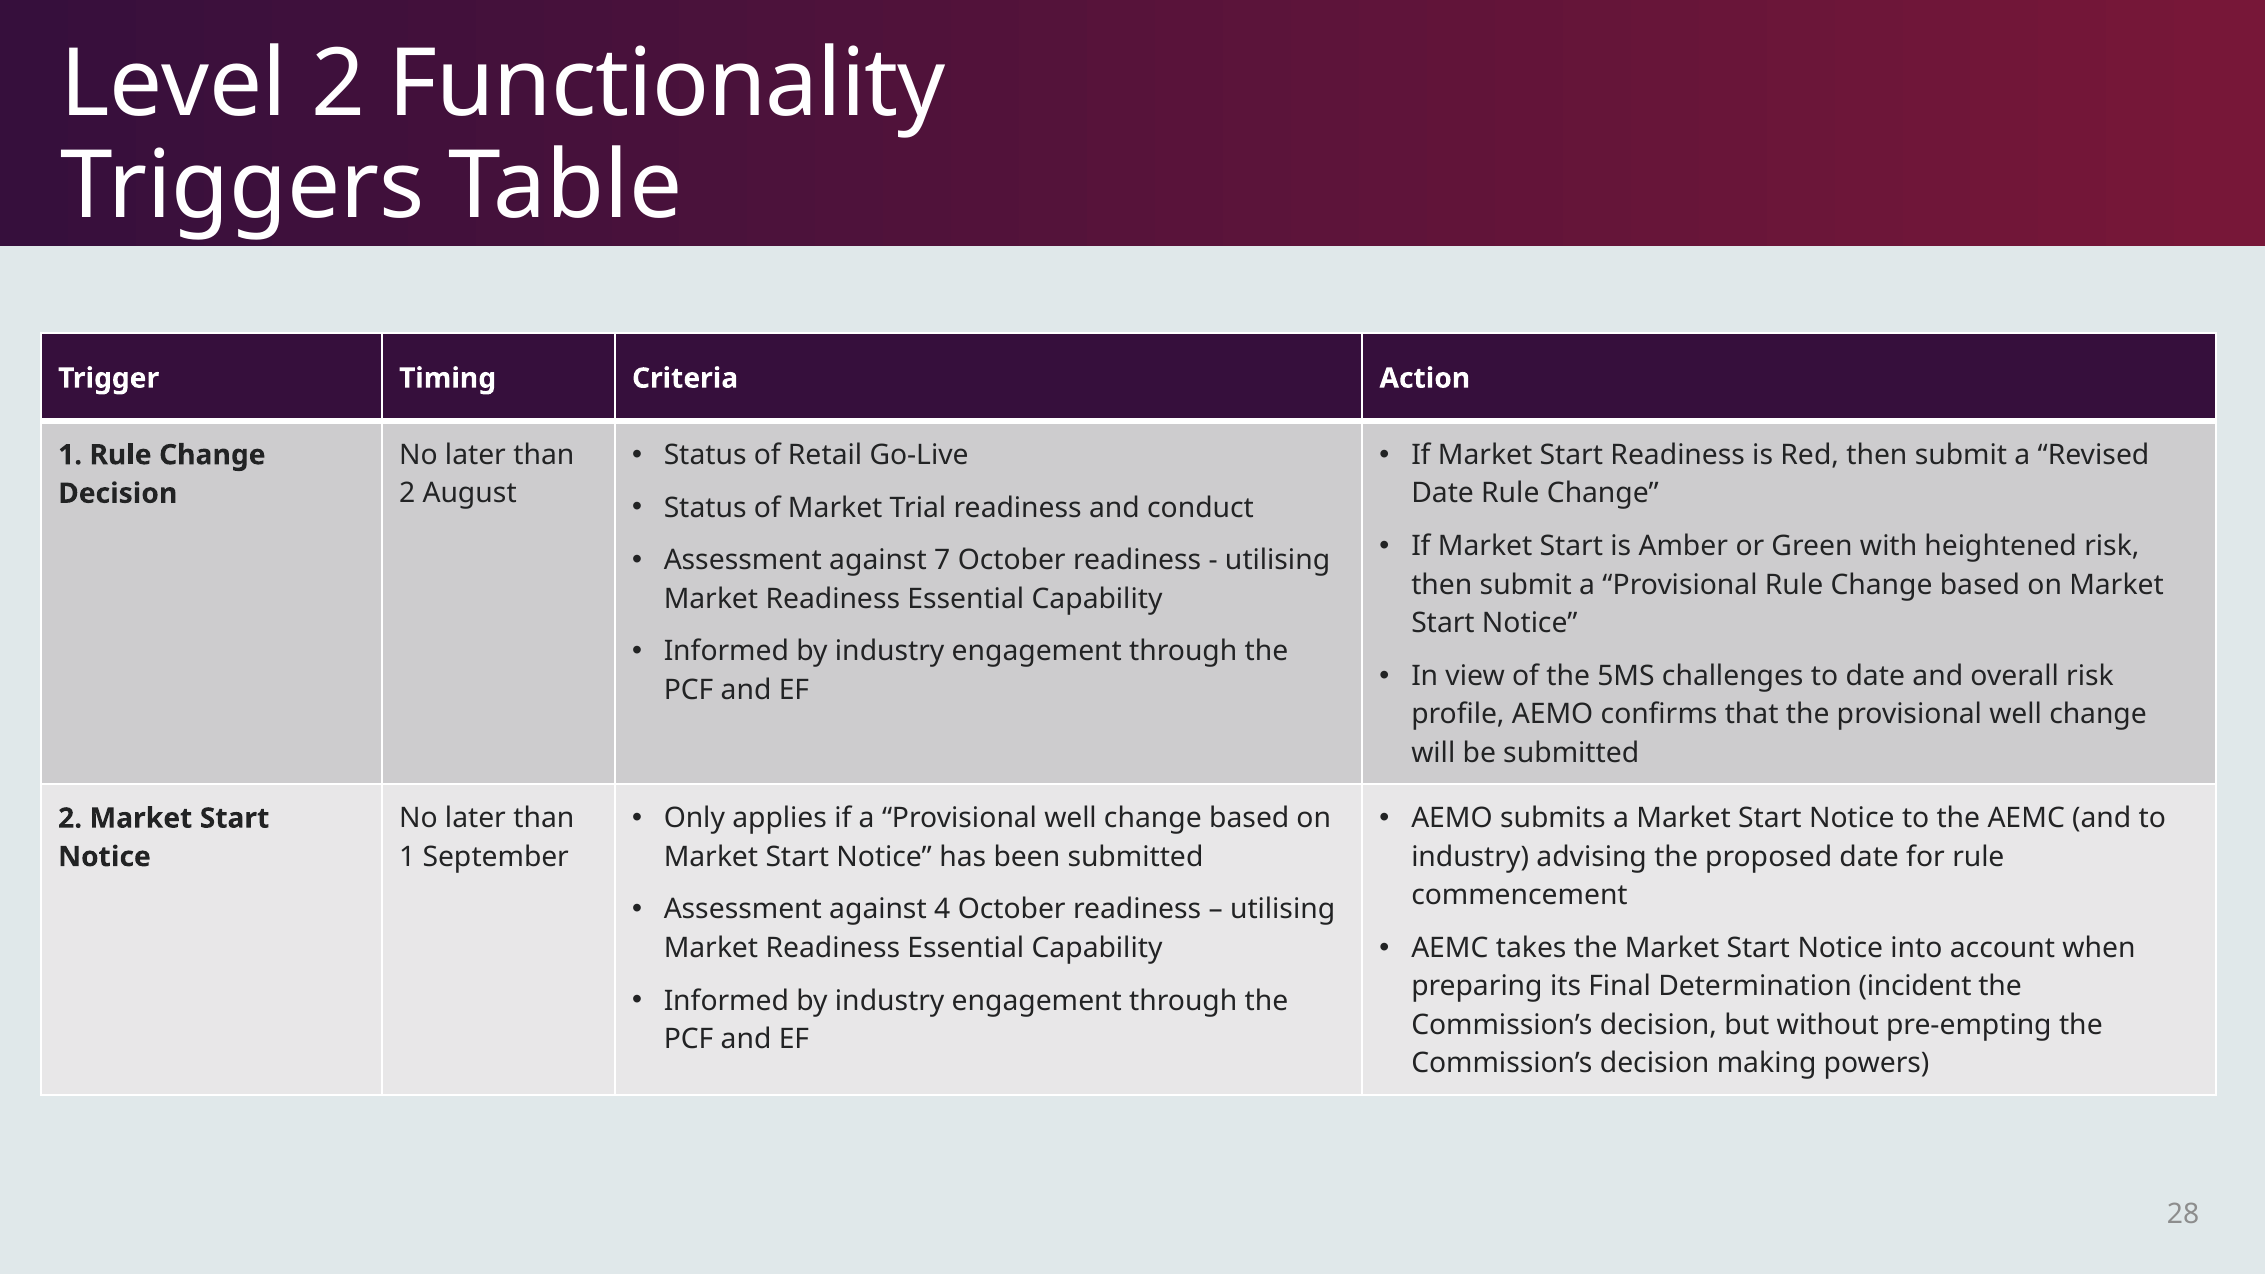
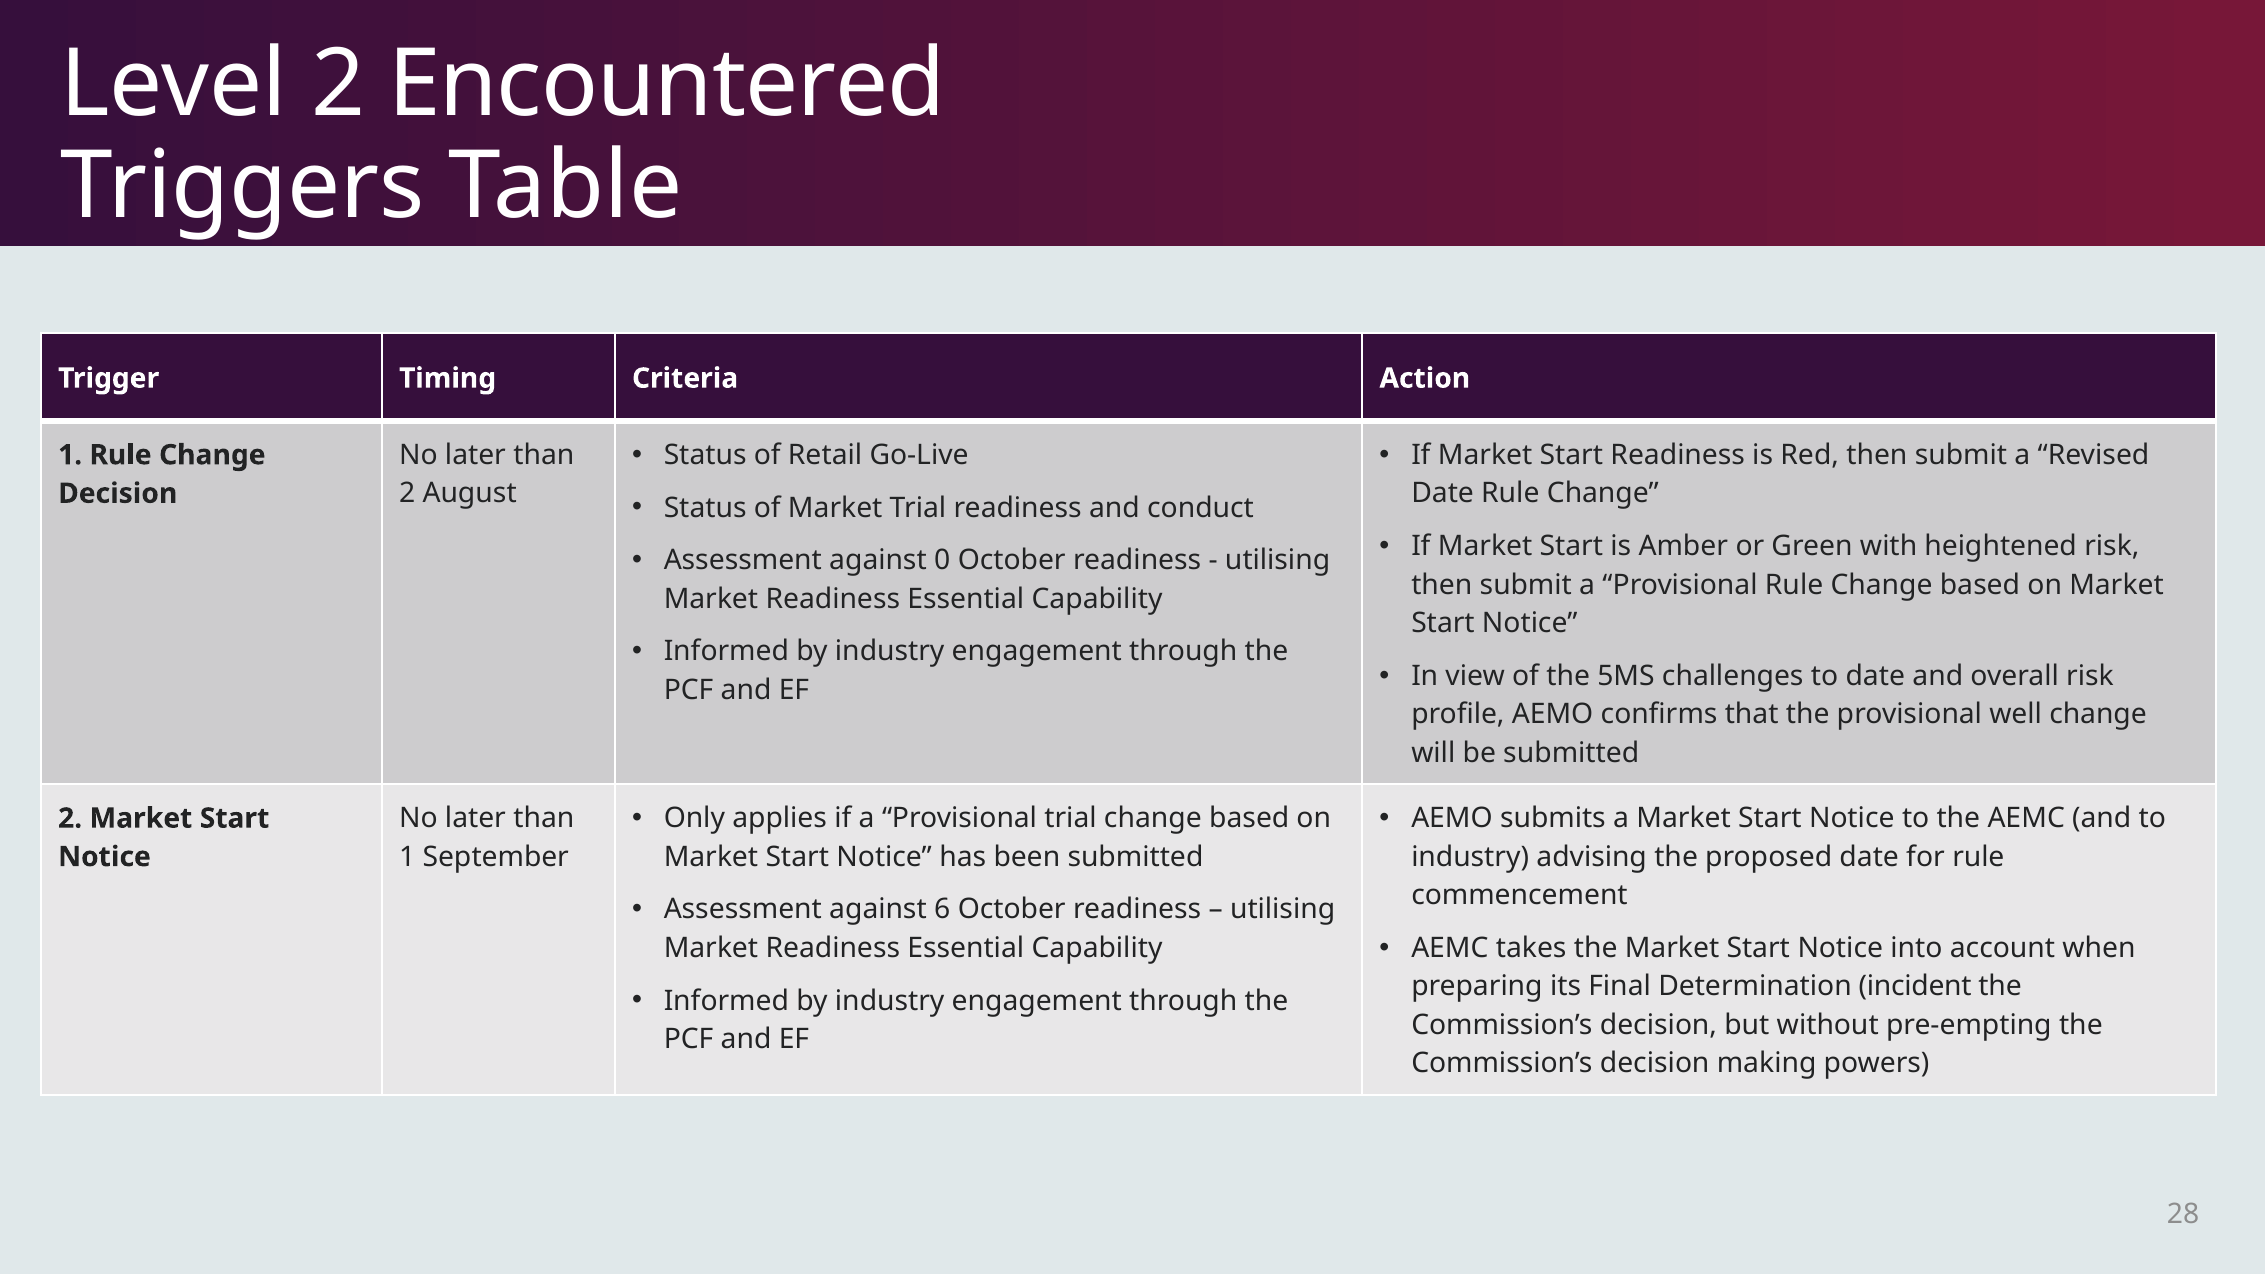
Functionality: Functionality -> Encountered (667, 84)
7: 7 -> 0 (942, 560)
a Provisional well: well -> trial (1070, 818)
4: 4 -> 6 (942, 910)
